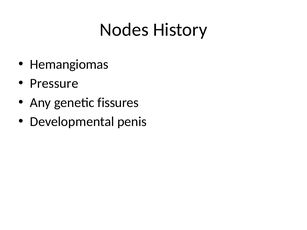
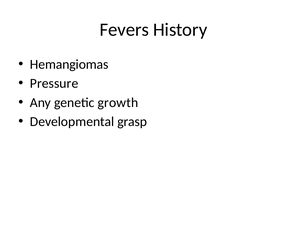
Nodes: Nodes -> Fevers (124, 30)
fissures: fissures -> growth (118, 103)
penis: penis -> grasp (132, 122)
